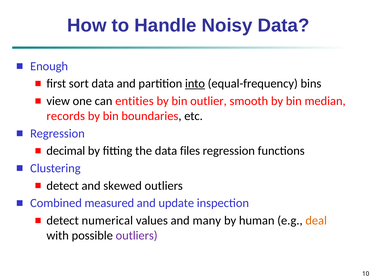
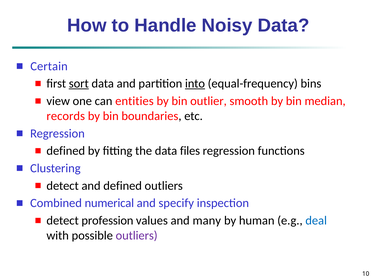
Enough: Enough -> Certain (49, 66)
sort underline: none -> present (79, 84)
decimal: decimal -> defined (66, 151)
and skewed: skewed -> defined (123, 185)
measured: measured -> numerical (109, 203)
update: update -> specify (176, 203)
numerical: numerical -> profession (107, 220)
deal colour: orange -> blue (316, 220)
